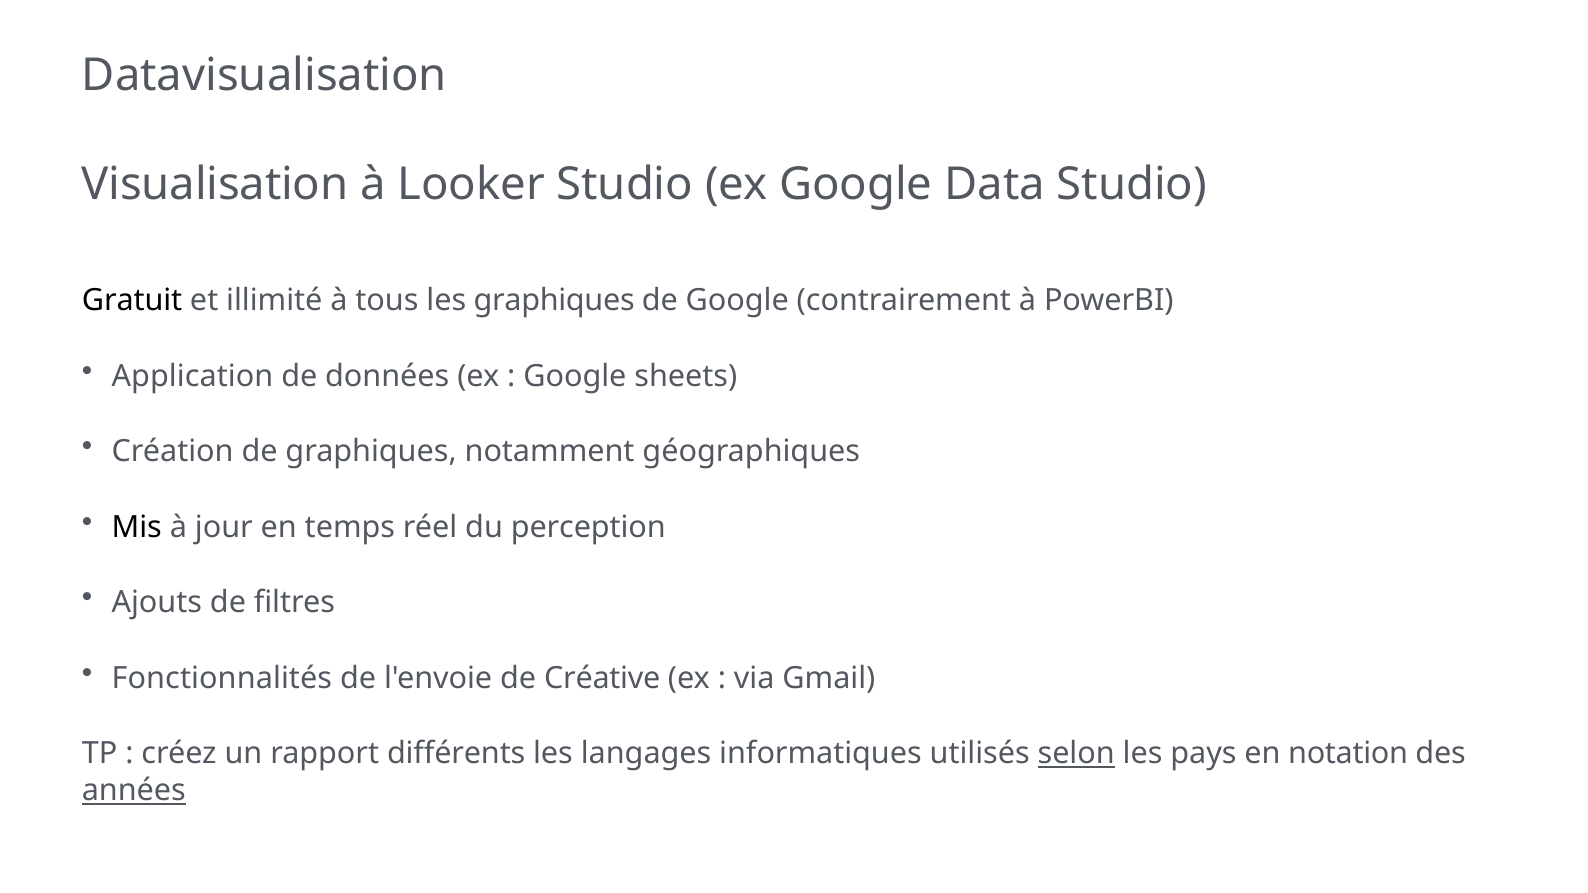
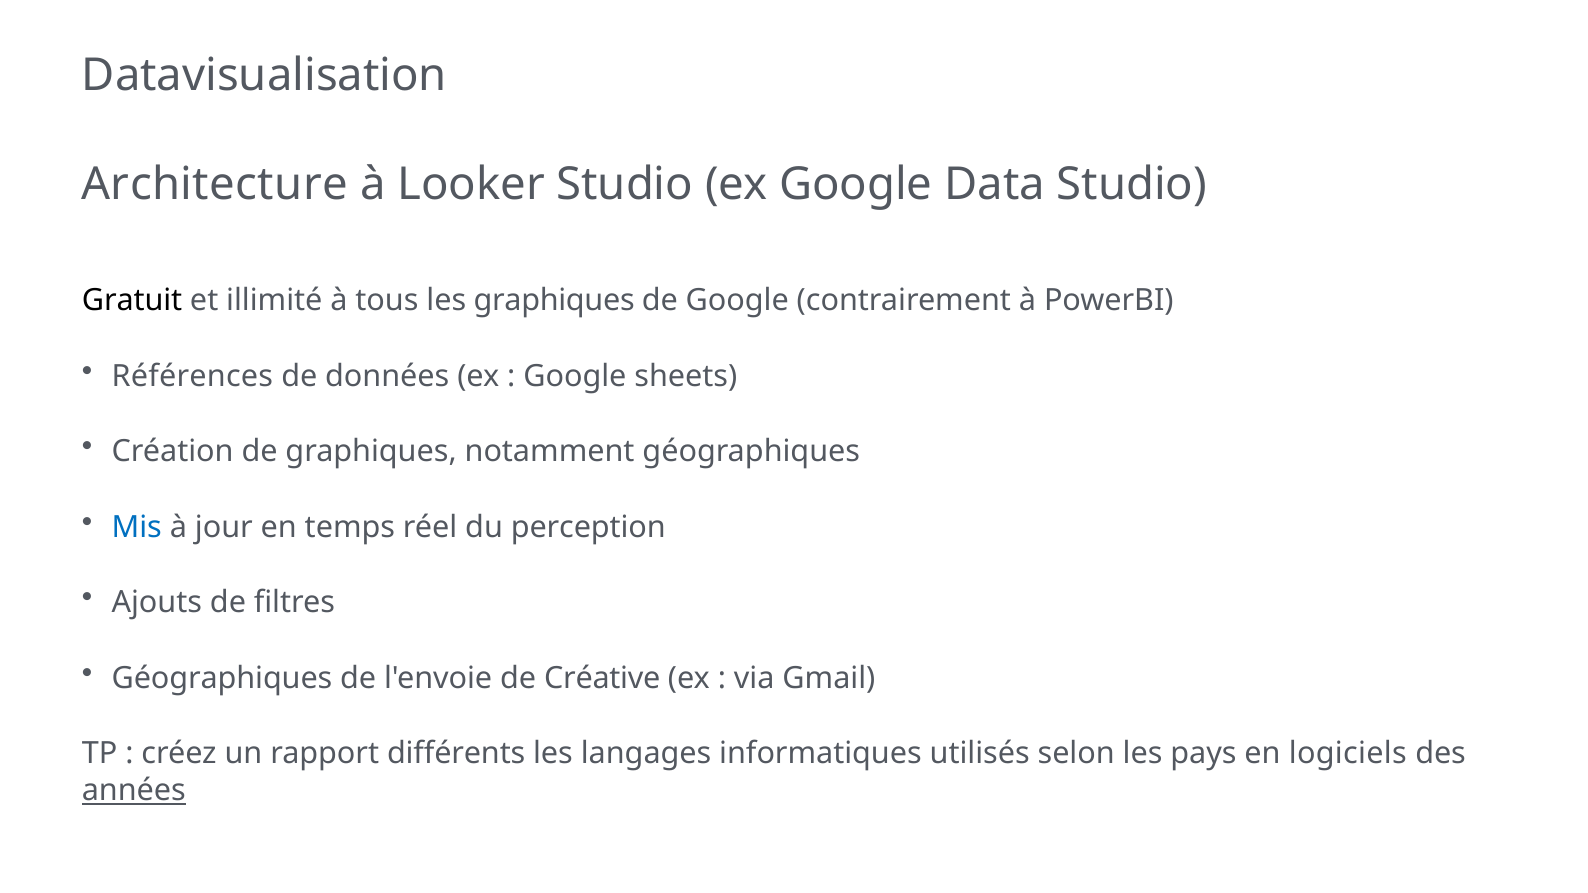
Visualisation: Visualisation -> Architecture (215, 185)
Application: Application -> Références (192, 376)
Mis colour: black -> blue (137, 527)
Fonctionnalités: Fonctionnalités -> Géographiques (222, 678)
selon underline: present -> none (1076, 754)
notation: notation -> logiciels (1348, 754)
